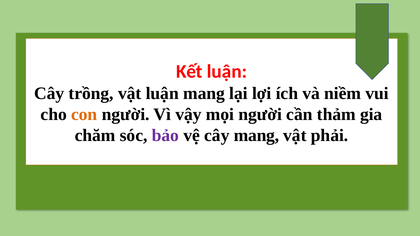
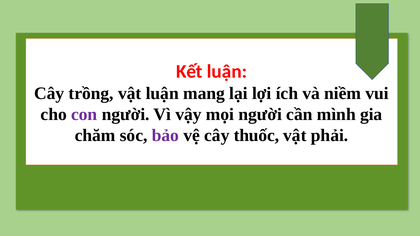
con colour: orange -> purple (84, 115)
thảm: thảm -> mình (336, 115)
cây mang: mang -> thuốc (256, 136)
